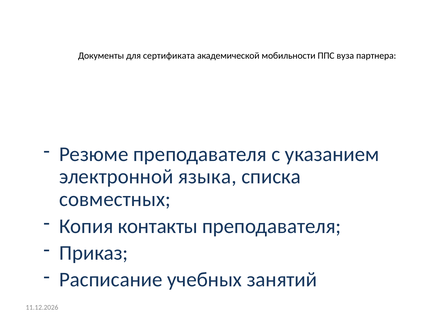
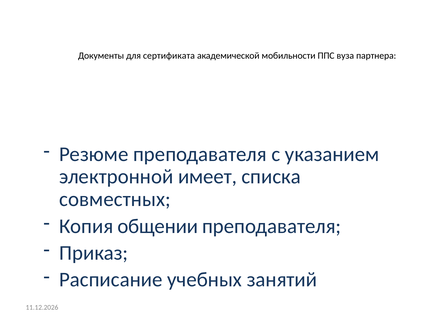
языка: языка -> имеет (207, 177)
контакты: контакты -> общении (158, 226)
